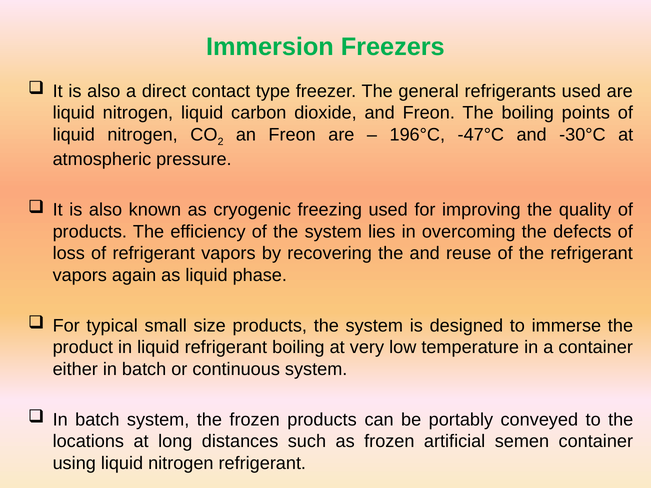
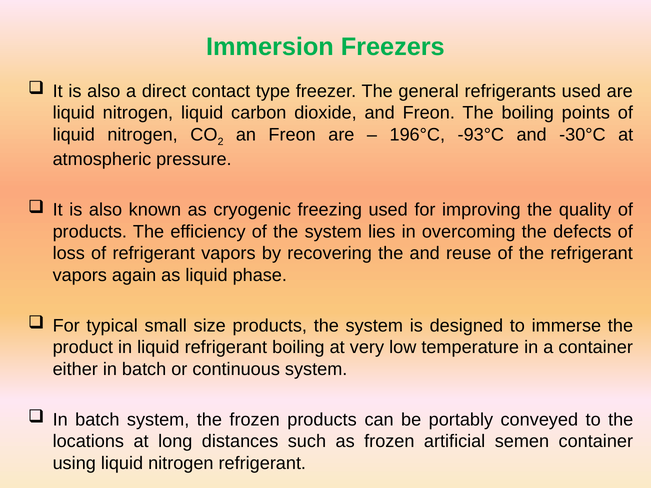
-47°C: -47°C -> -93°C (481, 135)
